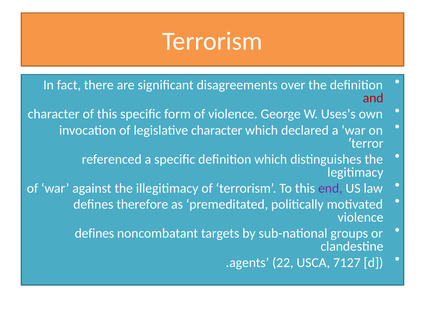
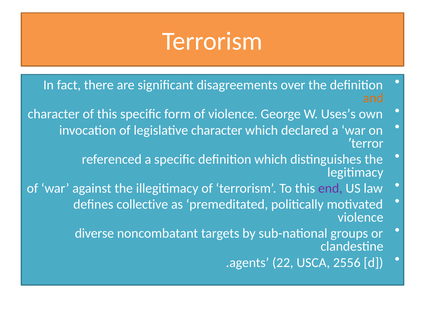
and colour: red -> orange (373, 98)
therefore: therefore -> collective (142, 204)
defines: defines -> diverse (94, 233)
7127: 7127 -> 2556 (347, 262)
